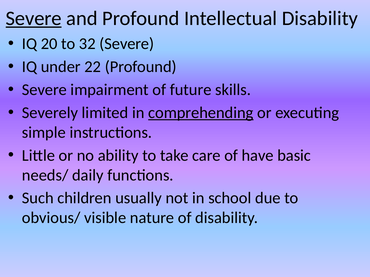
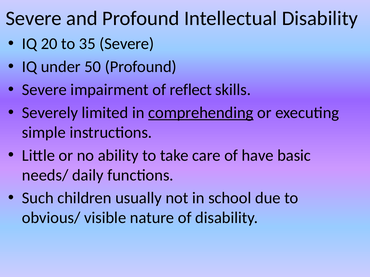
Severe underline: present -> none (34, 18)
32: 32 -> 35 (87, 44)
22: 22 -> 50 (93, 67)
future: future -> reflect (191, 90)
